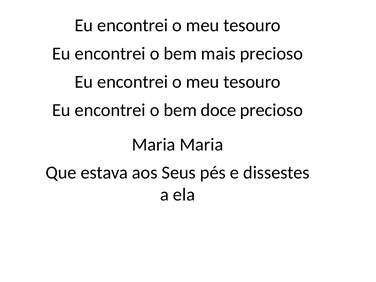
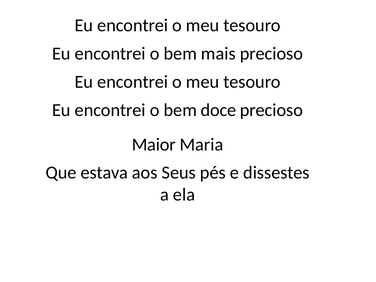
Maria: Maria -> Maior (154, 145)
